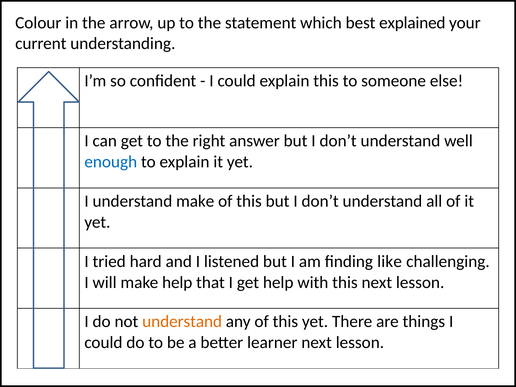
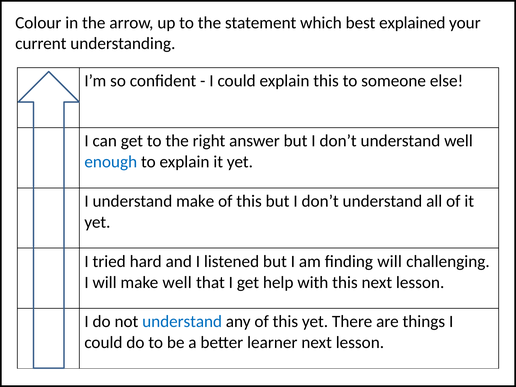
finding like: like -> will (390, 261)
make help: help -> well (177, 282)
understand colour: orange -> blue (182, 322)
